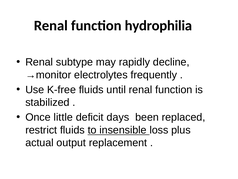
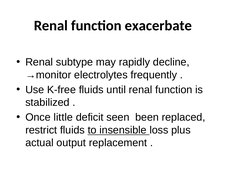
hydrophilia: hydrophilia -> exacerbate (158, 26)
days: days -> seen (118, 117)
